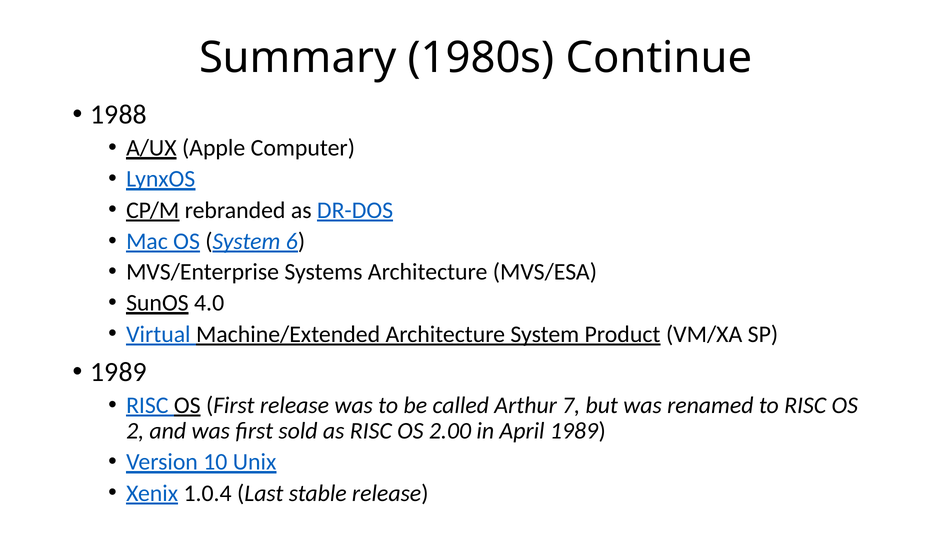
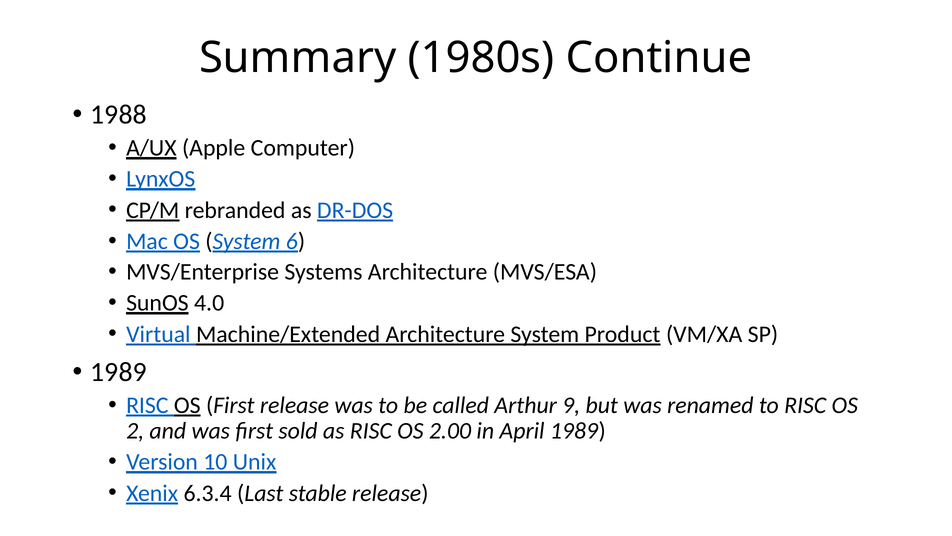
7: 7 -> 9 (571, 405)
1.0.4: 1.0.4 -> 6.3.4 (208, 493)
